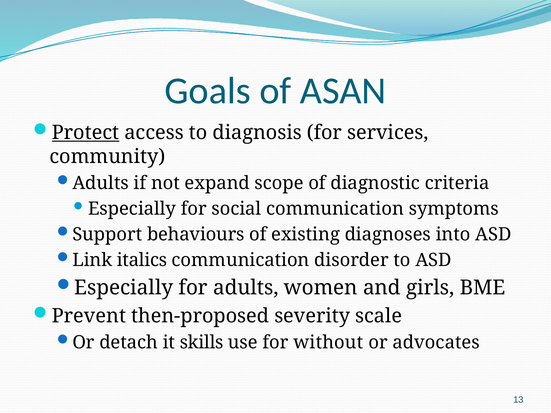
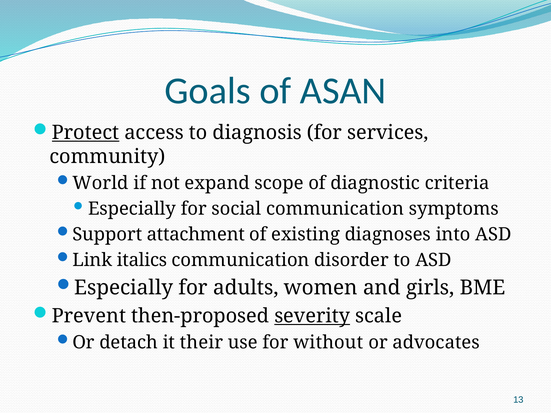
Adults: Adults -> World (100, 183)
behaviours: behaviours -> attachment (196, 234)
severity underline: none -> present (312, 316)
skills: skills -> their (201, 343)
